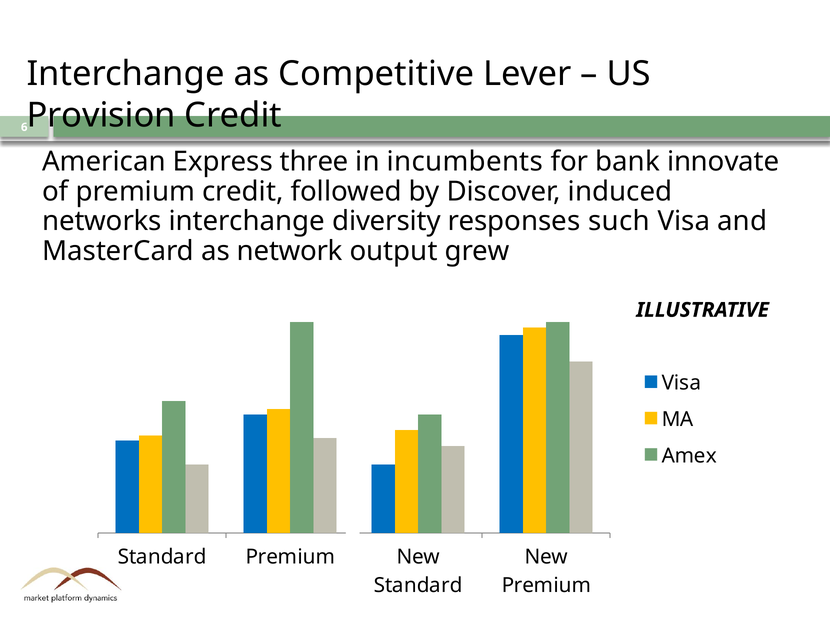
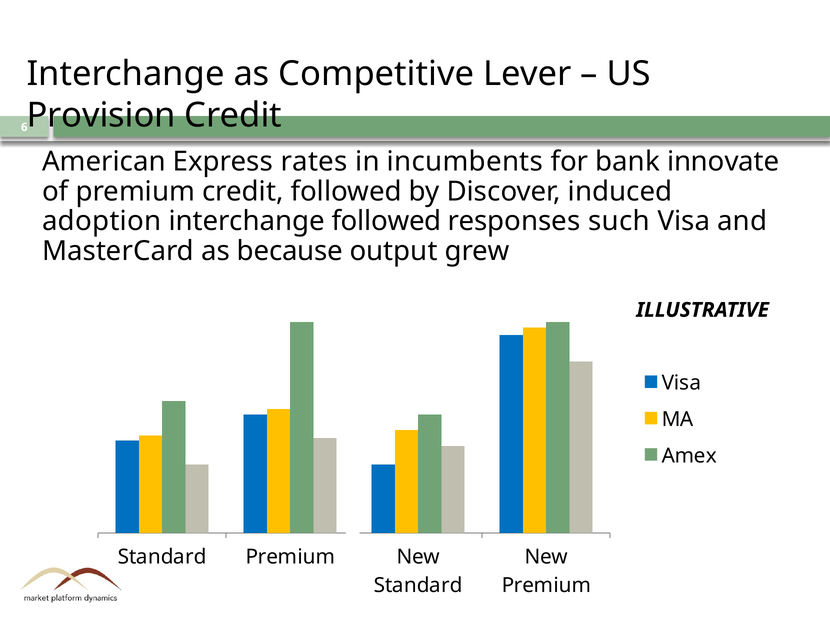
three: three -> rates (314, 162)
networks: networks -> adoption (102, 221)
interchange diversity: diversity -> followed (386, 221)
network: network -> because (290, 251)
